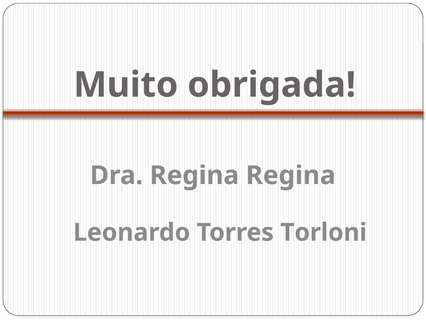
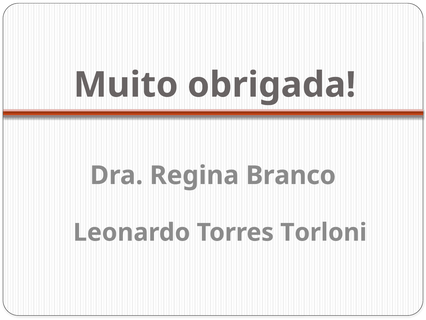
Regina Regina: Regina -> Branco (291, 175)
